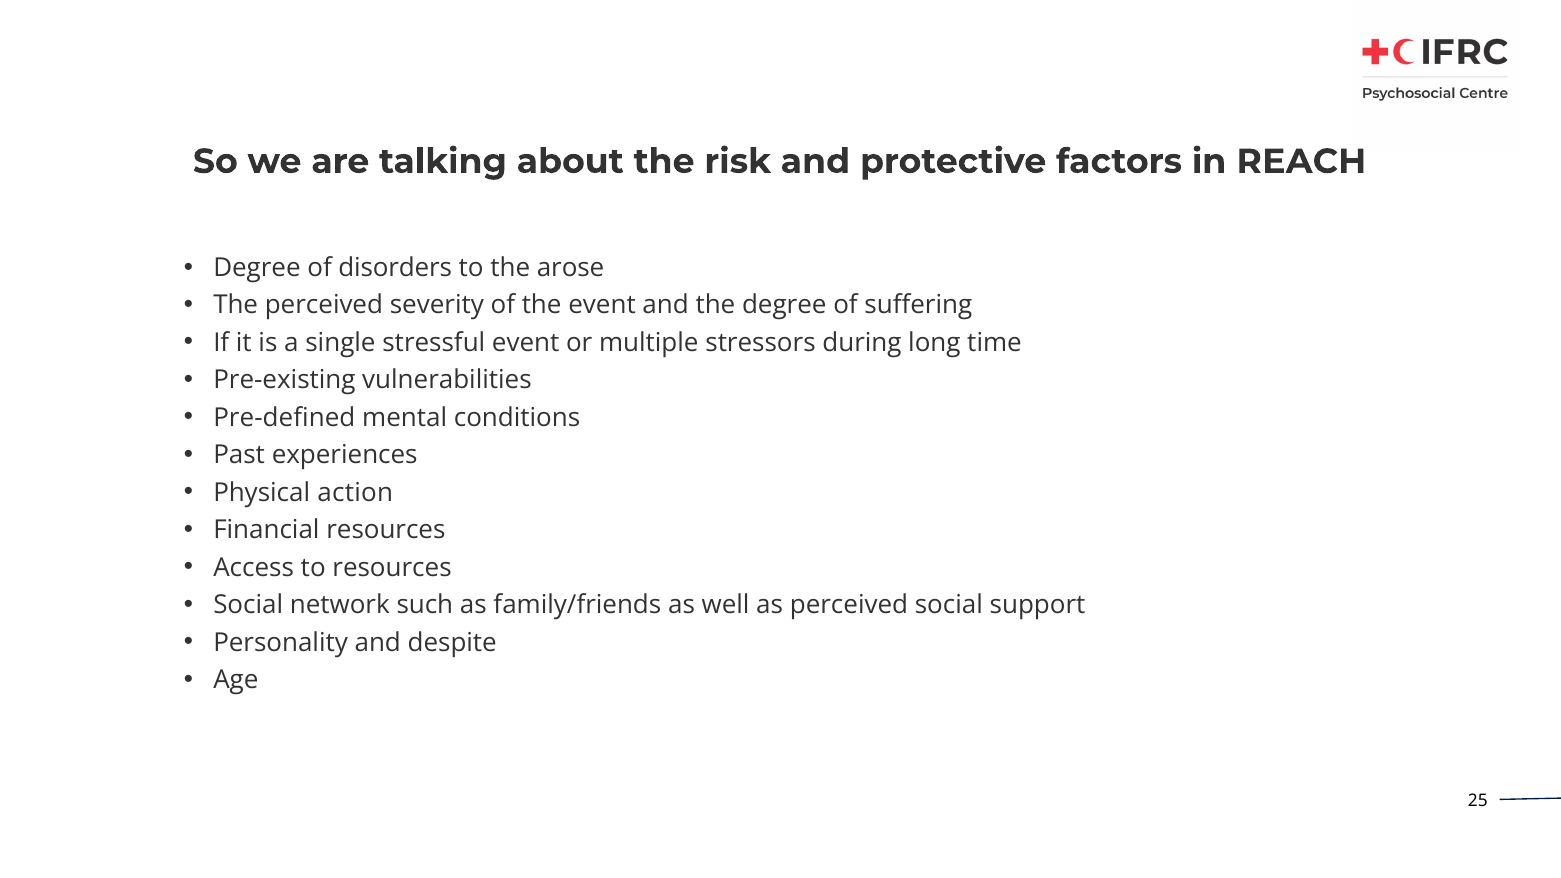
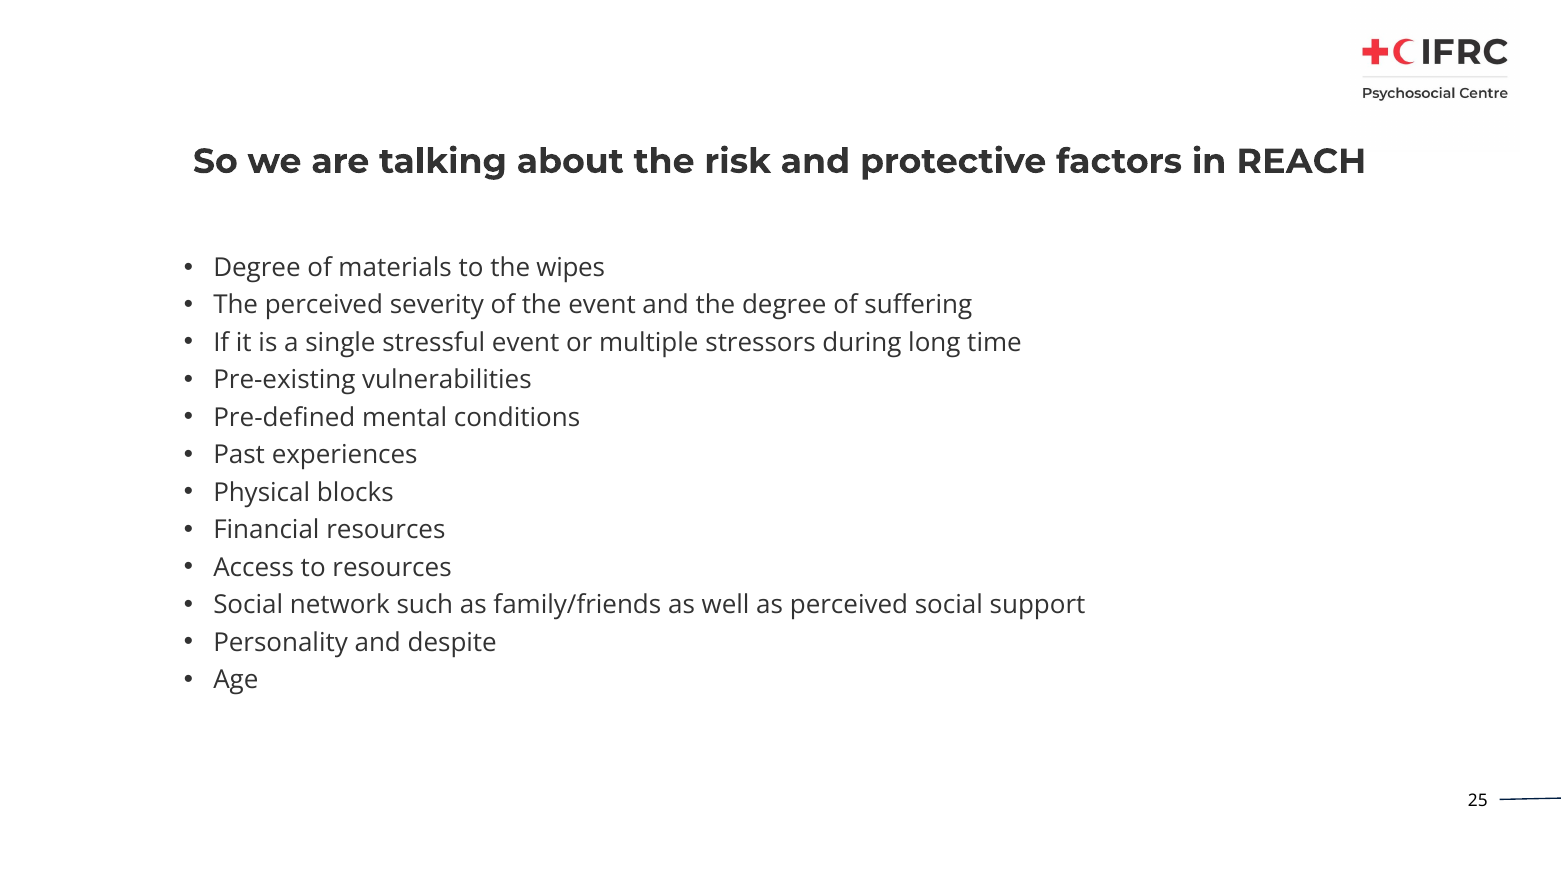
disorders: disorders -> materials (395, 268)
arose: arose -> wipes (571, 268)
action: action -> blocks (355, 493)
